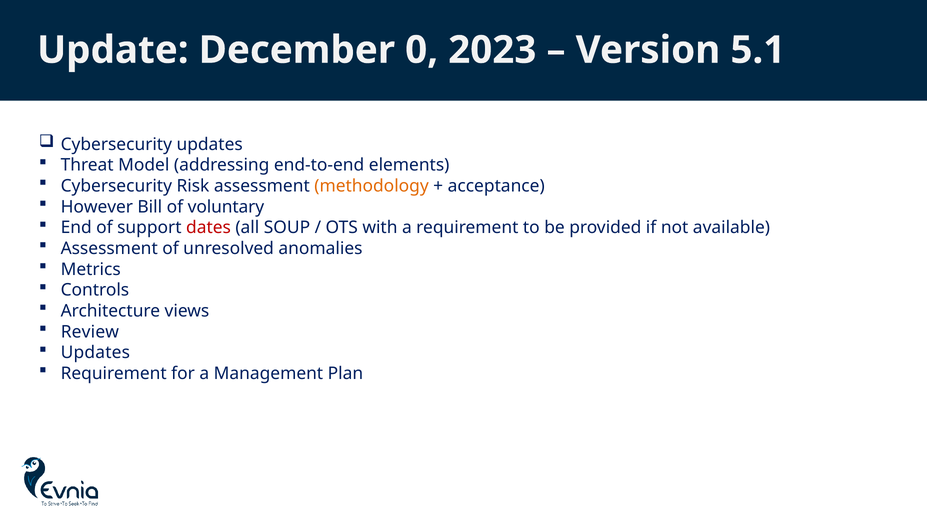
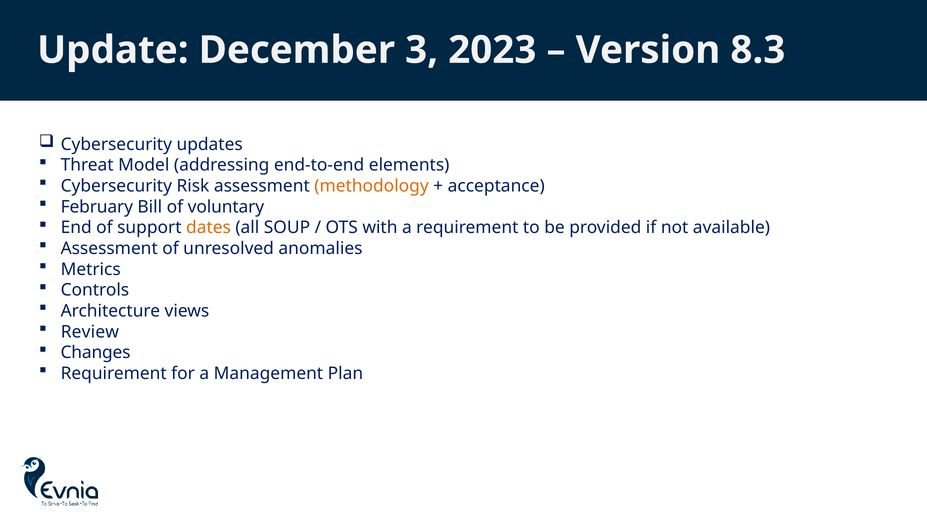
0: 0 -> 3 (422, 50)
5.1: 5.1 -> 8.3 (758, 50)
However: However -> February (97, 207)
dates colour: red -> orange (208, 228)
Updates: Updates -> Changes (96, 353)
